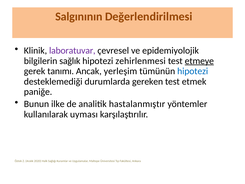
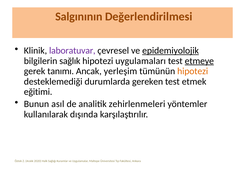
epidemiyolojik underline: none -> present (171, 50)
zehirlenmesi: zehirlenmesi -> uygulamaları (141, 61)
hipotezi colour: blue -> orange (193, 71)
paniğe: paniğe -> eğitimi (38, 92)
ilke: ilke -> asıl (58, 104)
hastalanmıştır: hastalanmıştır -> zehirlenmeleri (137, 104)
uyması: uyması -> dışında (84, 114)
